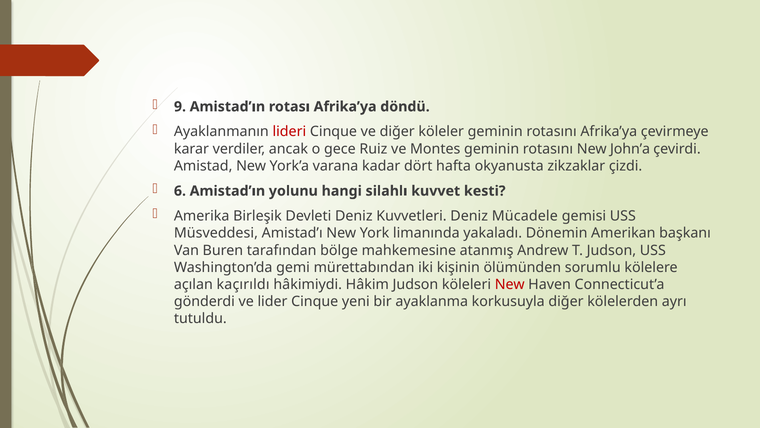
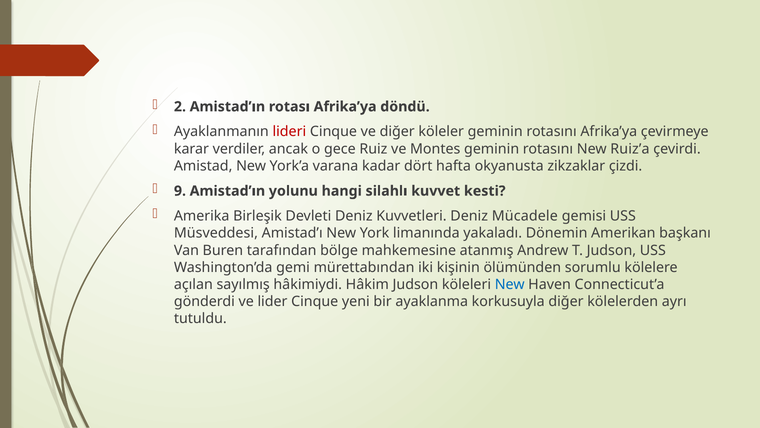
9: 9 -> 2 (180, 107)
John’a: John’a -> Ruiz’a (630, 149)
6: 6 -> 9 (180, 191)
kaçırıldı: kaçırıldı -> sayılmış (243, 284)
New colour: red -> blue (510, 284)
